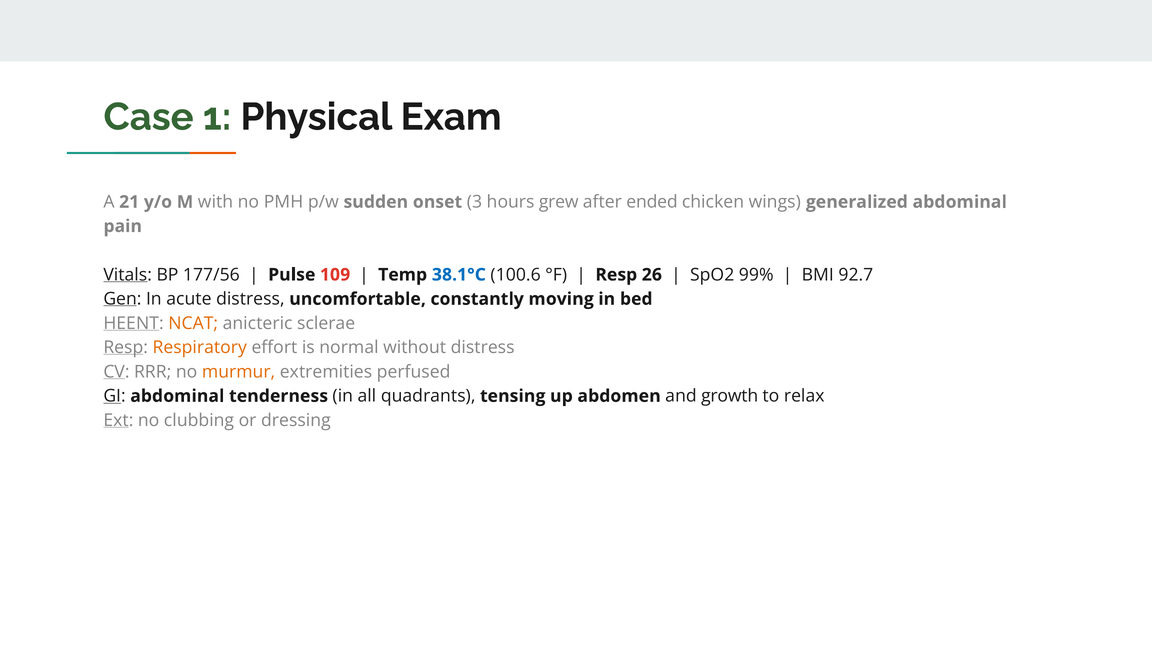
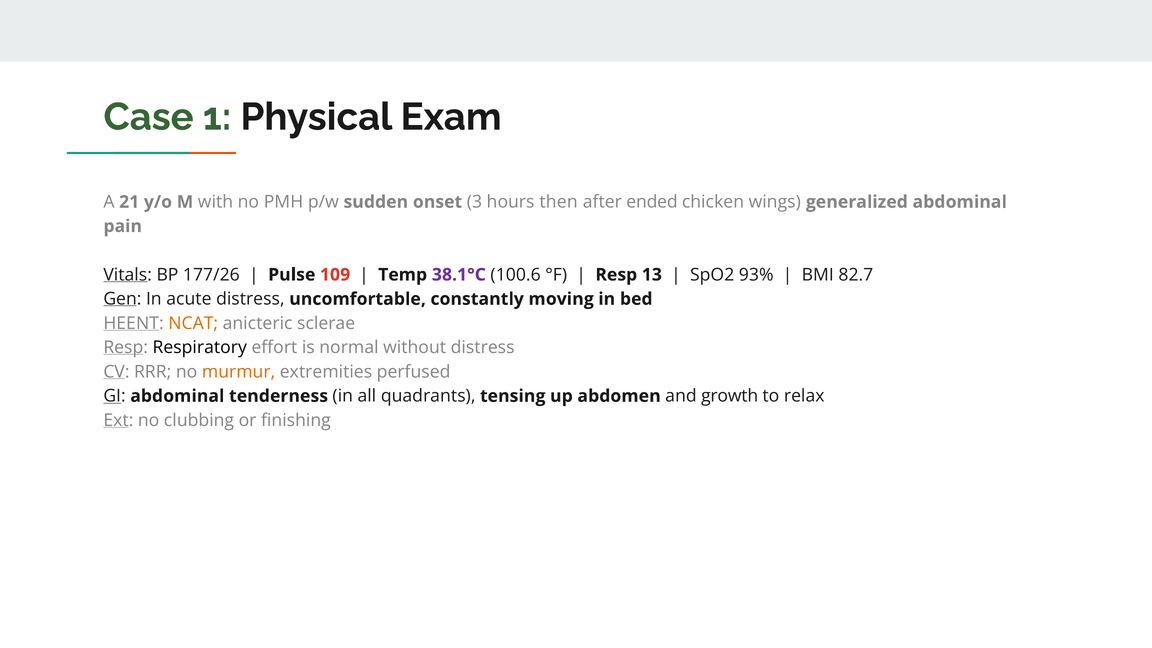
grew: grew -> then (559, 202)
177/56: 177/56 -> 177/26 (211, 275)
38.1°C colour: blue -> purple (459, 275)
26: 26 -> 13 (652, 275)
99%: 99% -> 93% (756, 275)
92.7: 92.7 -> 82.7 (856, 275)
Respiratory colour: orange -> black (200, 348)
dressing: dressing -> finishing (296, 420)
